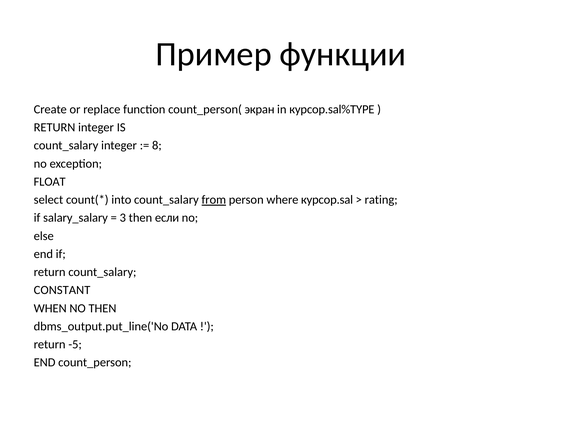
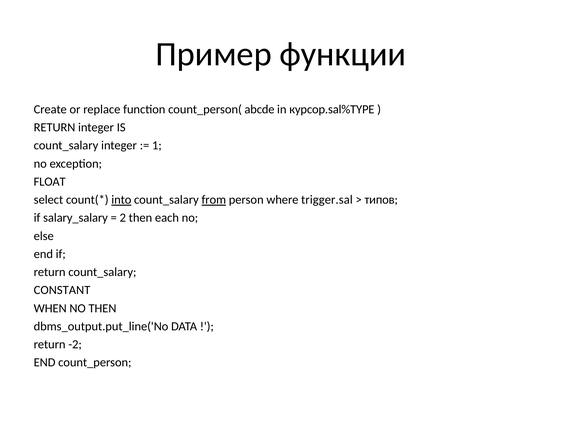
экран: экран -> abcde (260, 110)
8: 8 -> 1 (157, 146)
into underline: none -> present (121, 200)
курсор.sal: курсор.sal -> trigger.sal (327, 200)
rating: rating -> типов (381, 200)
3: 3 -> 2 (123, 218)
если: если -> each (167, 218)
-5: -5 -> -2 (75, 345)
